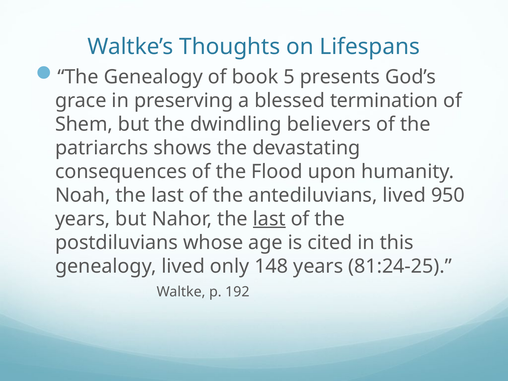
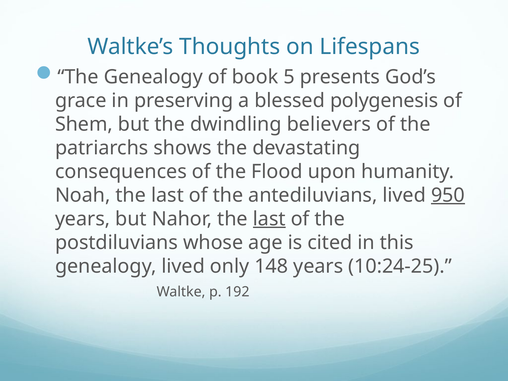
termination: termination -> polygenesis (384, 101)
950 underline: none -> present (448, 195)
81:24-25: 81:24-25 -> 10:24-25 (400, 266)
